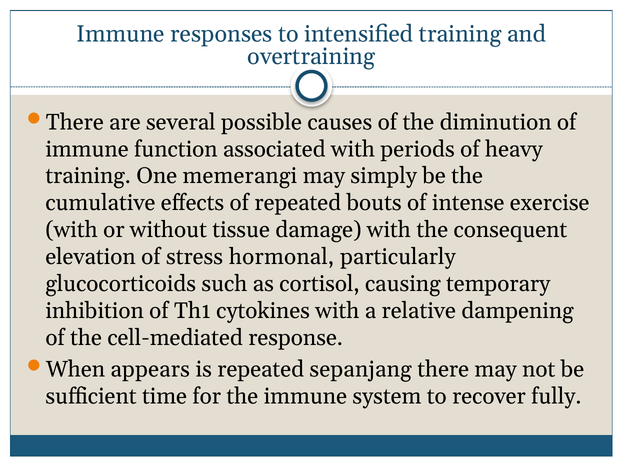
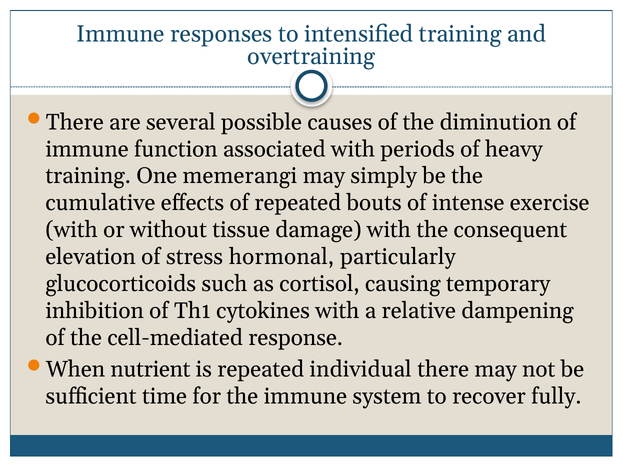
appears: appears -> nutrient (150, 370)
sepanjang: sepanjang -> individual (361, 370)
